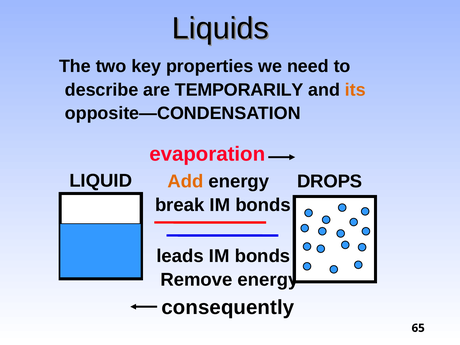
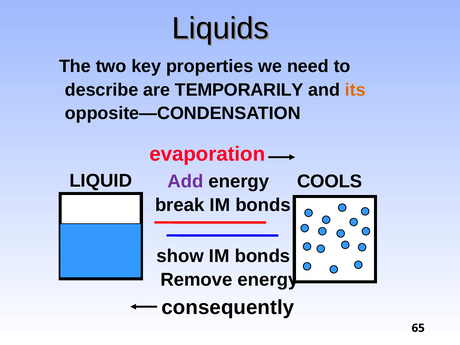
DROPS: DROPS -> COOLS (330, 181)
Add colour: orange -> purple (185, 181)
leads: leads -> show (180, 256)
